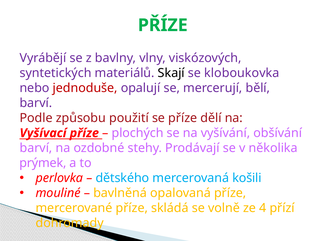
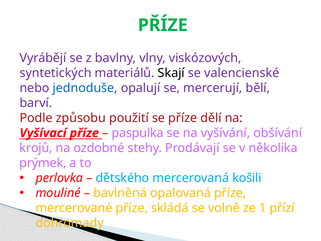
kloboukovka: kloboukovka -> valencienské (242, 73)
jednoduše colour: red -> blue (85, 88)
plochých: plochých -> paspulka (138, 133)
barví: barví -> krojů (36, 148)
4: 4 -> 1 (263, 208)
